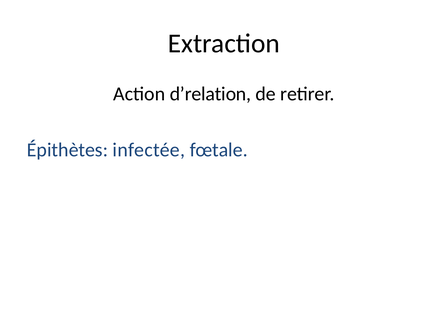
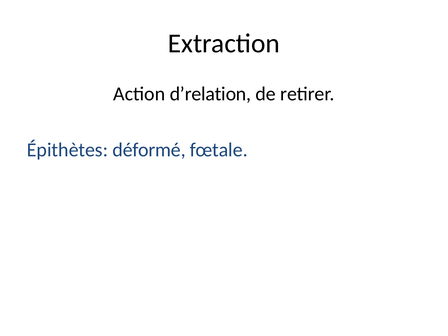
infectée: infectée -> déformé (149, 150)
